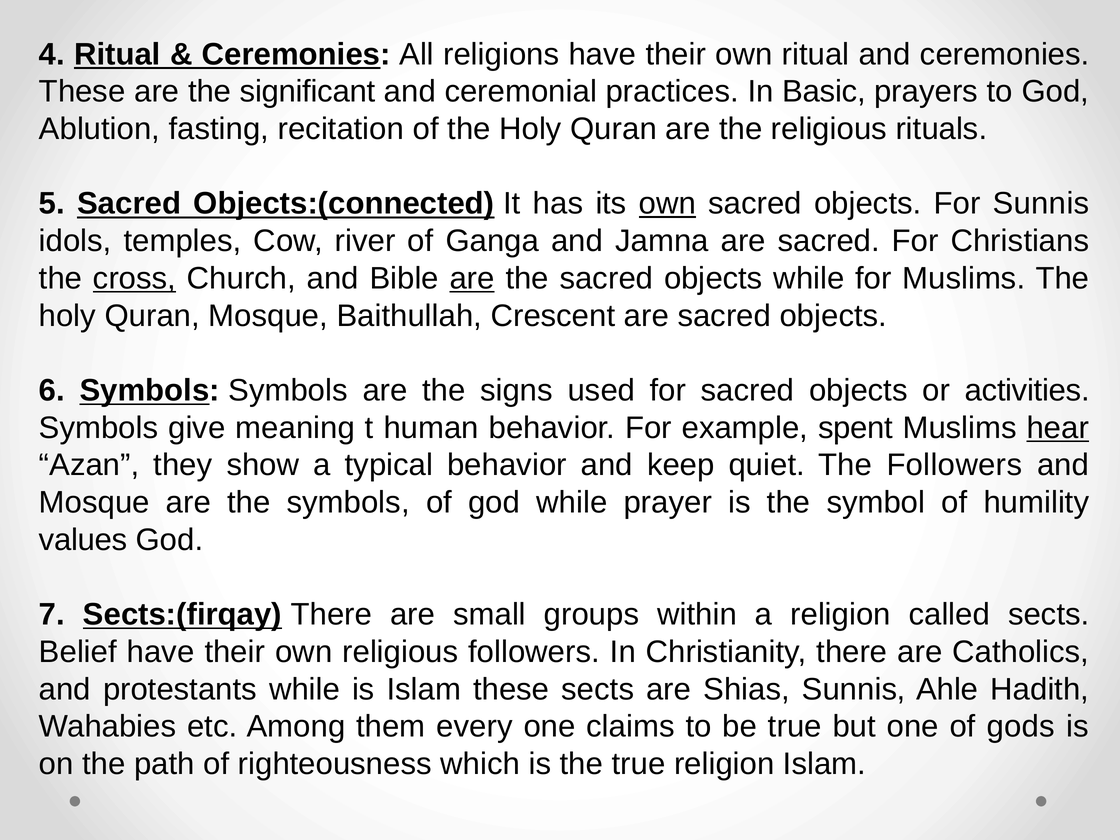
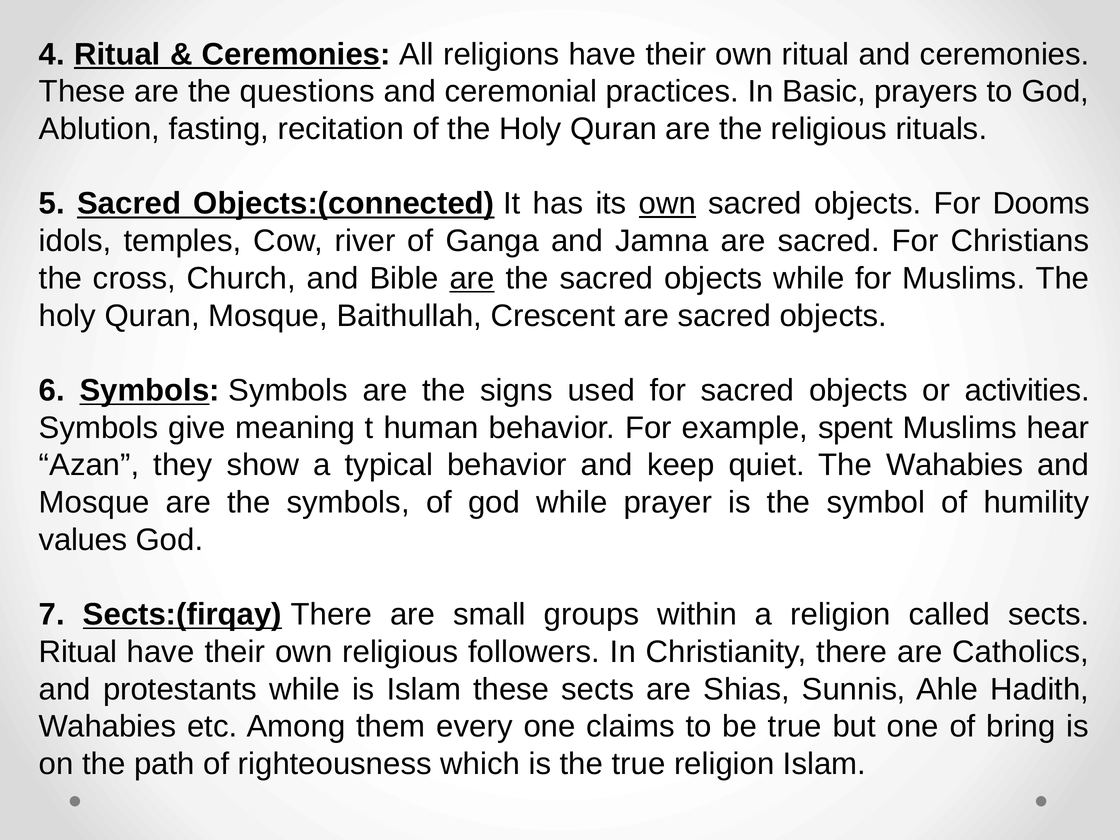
significant: significant -> questions (307, 92)
For Sunnis: Sunnis -> Dooms (1041, 204)
cross underline: present -> none (135, 278)
hear underline: present -> none (1058, 428)
The Followers: Followers -> Wahabies (955, 465)
Belief: Belief -> Ritual (78, 652)
gods: gods -> bring (1021, 727)
